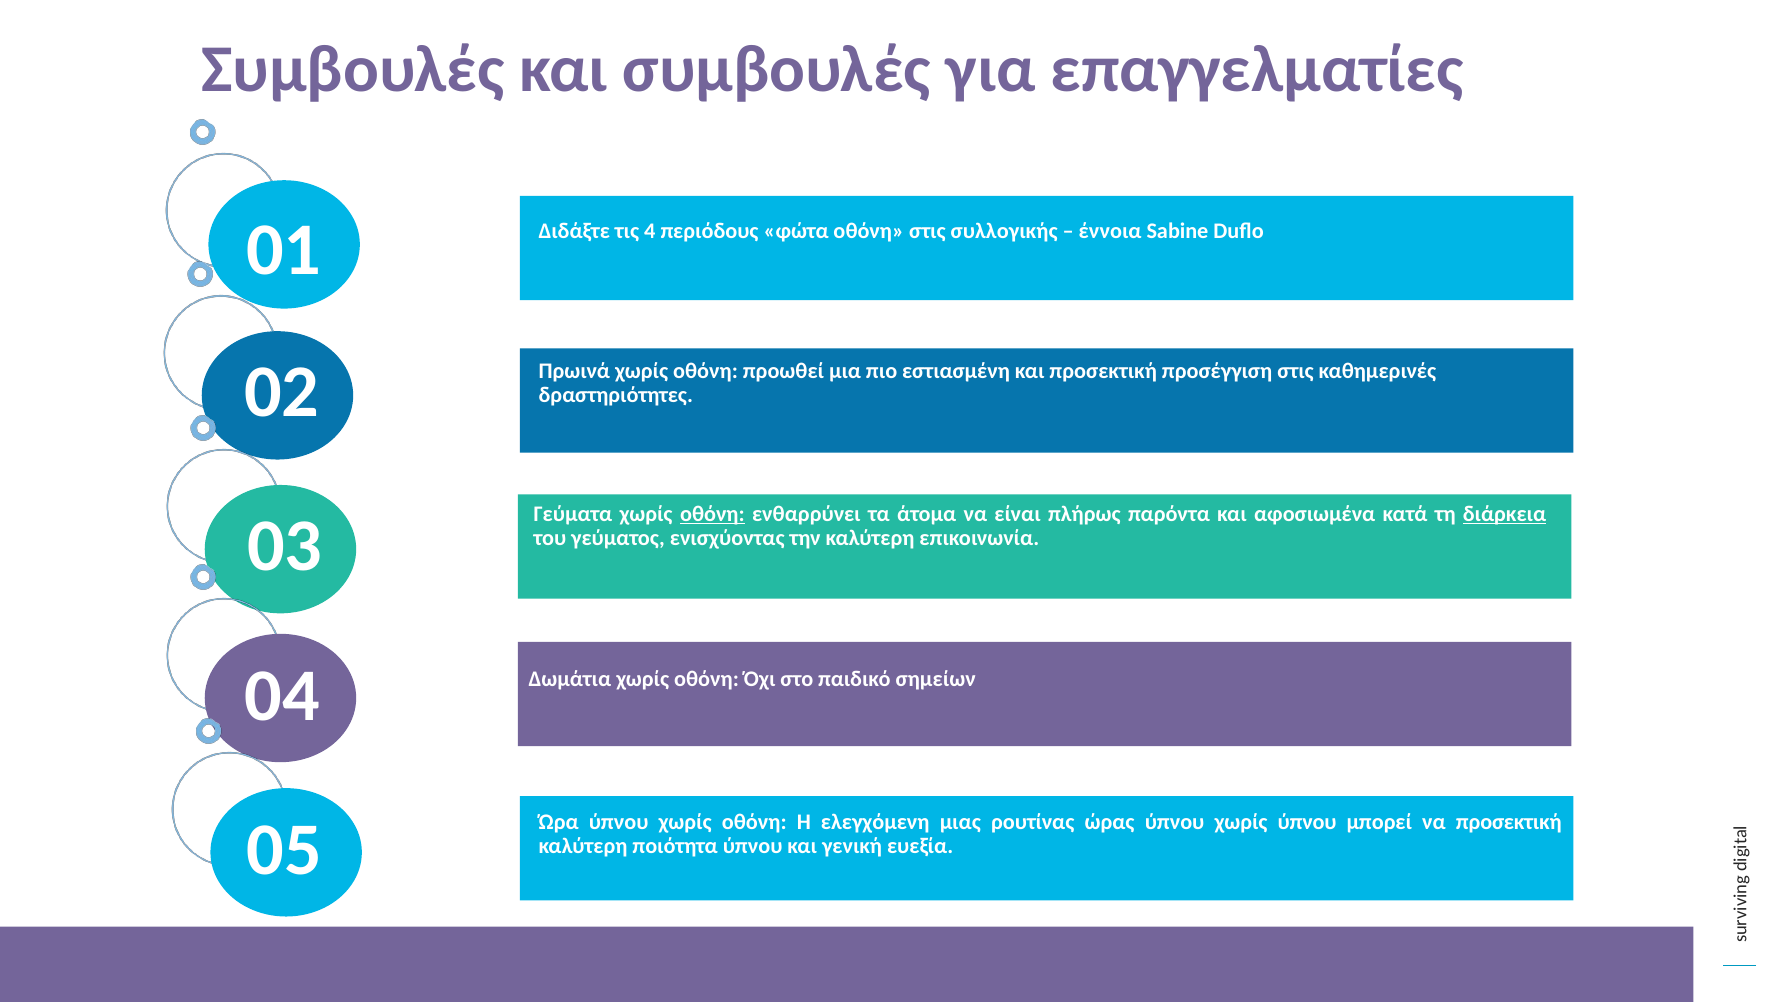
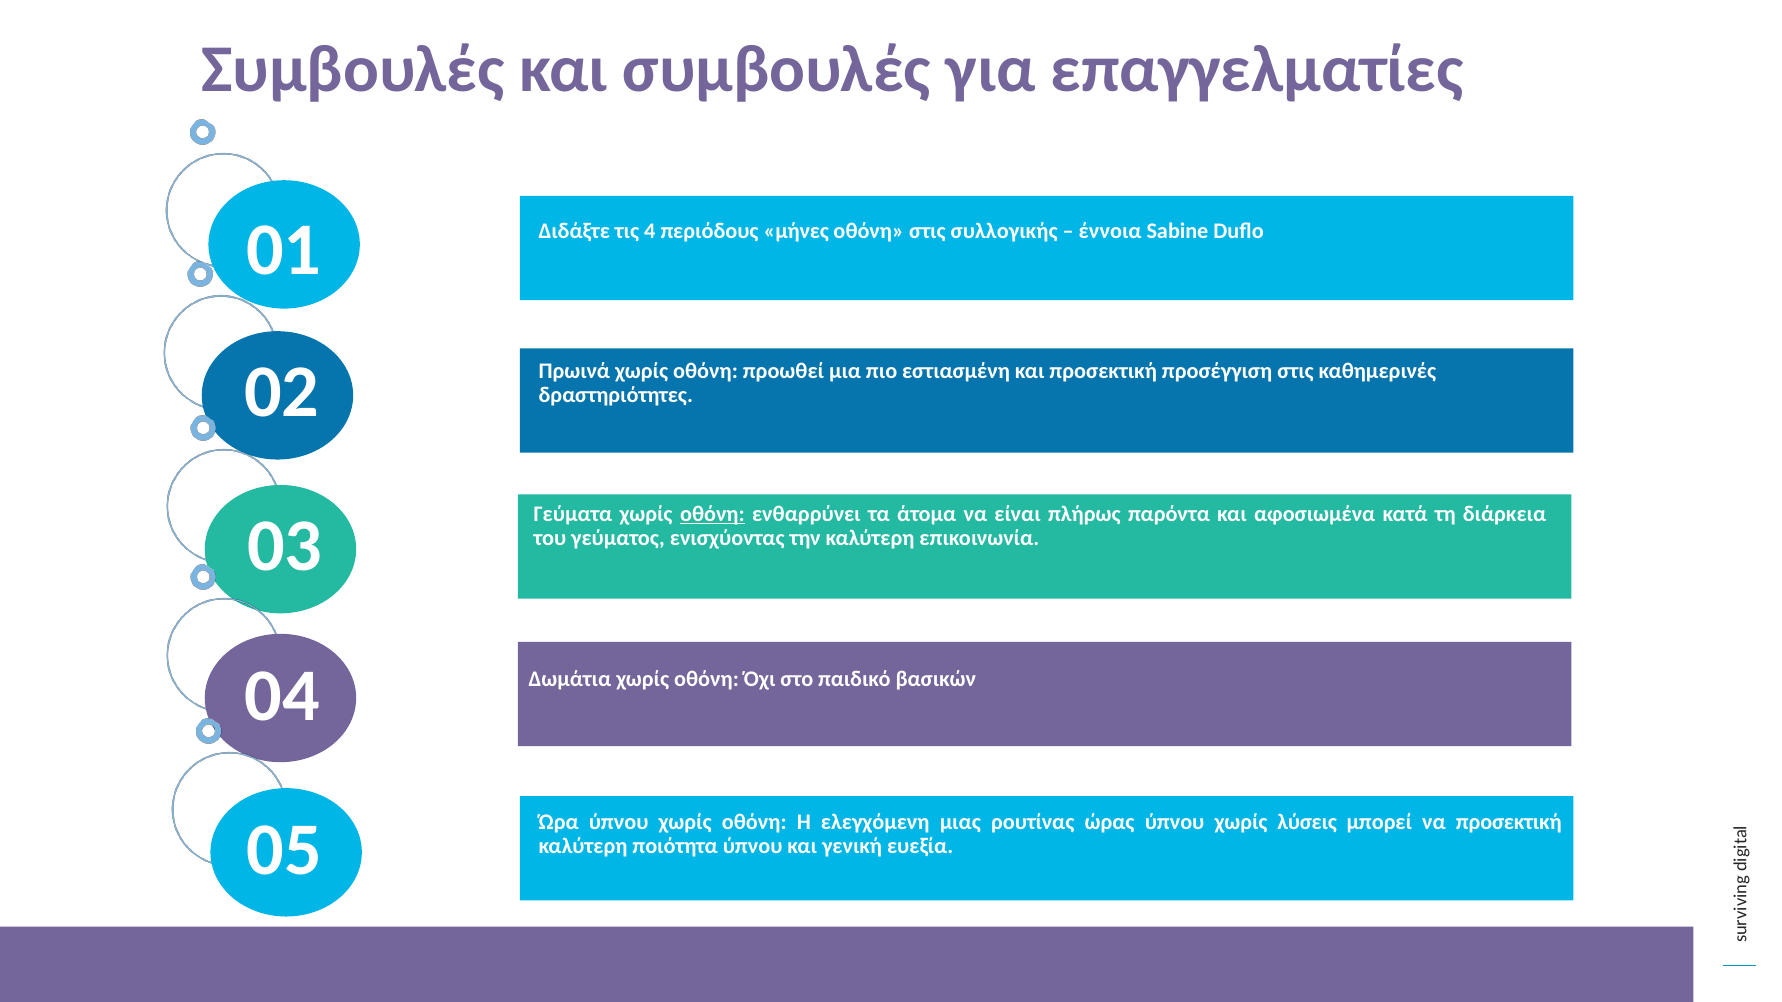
φώτα: φώτα -> μήνες (796, 231)
διάρκεια underline: present -> none (1505, 514)
σημείων: σημείων -> βασικών (936, 680)
χωρίς ύπνου: ύπνου -> λύσεις (1307, 823)
